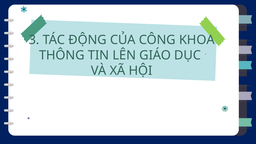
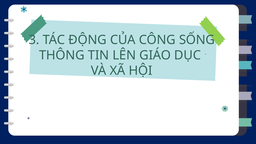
KHOA: KHOA -> SỐNG (197, 40)
